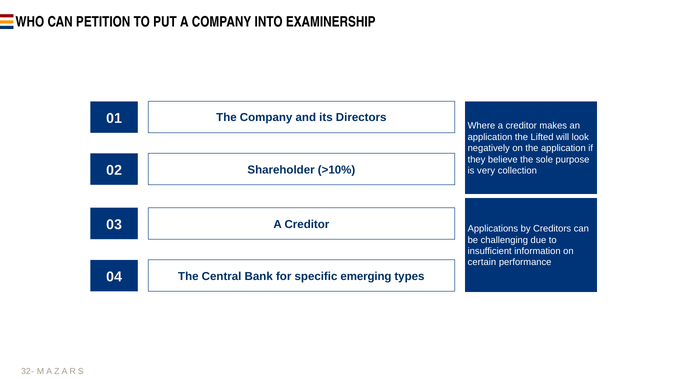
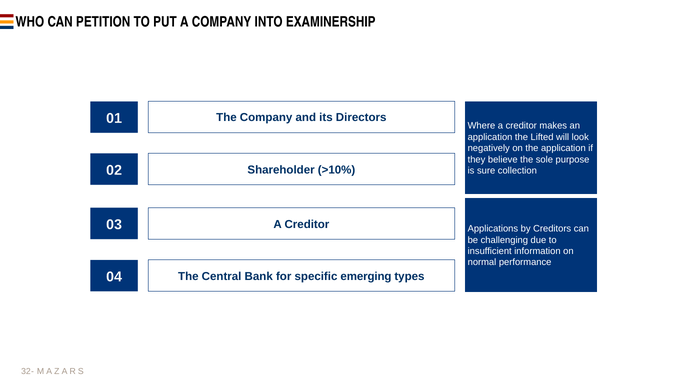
very: very -> sure (486, 171)
certain: certain -> normal (482, 262)
